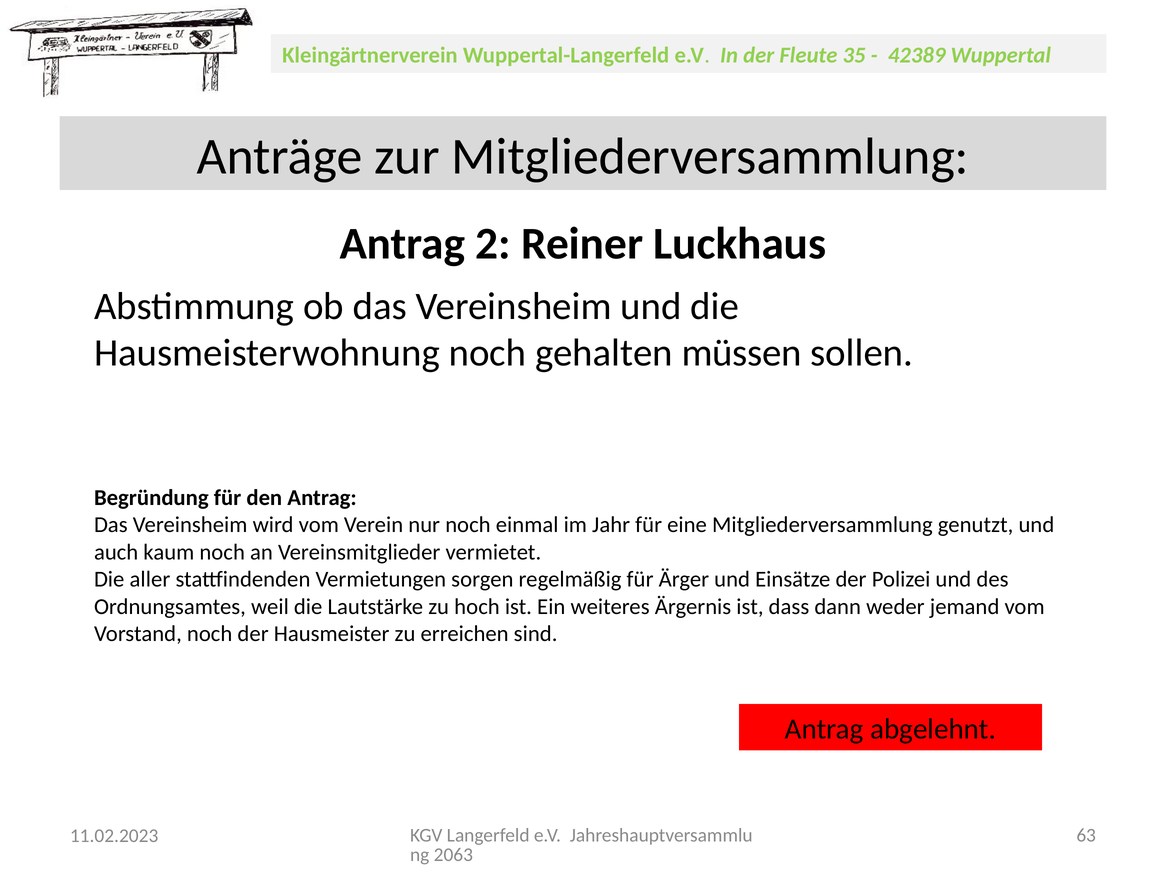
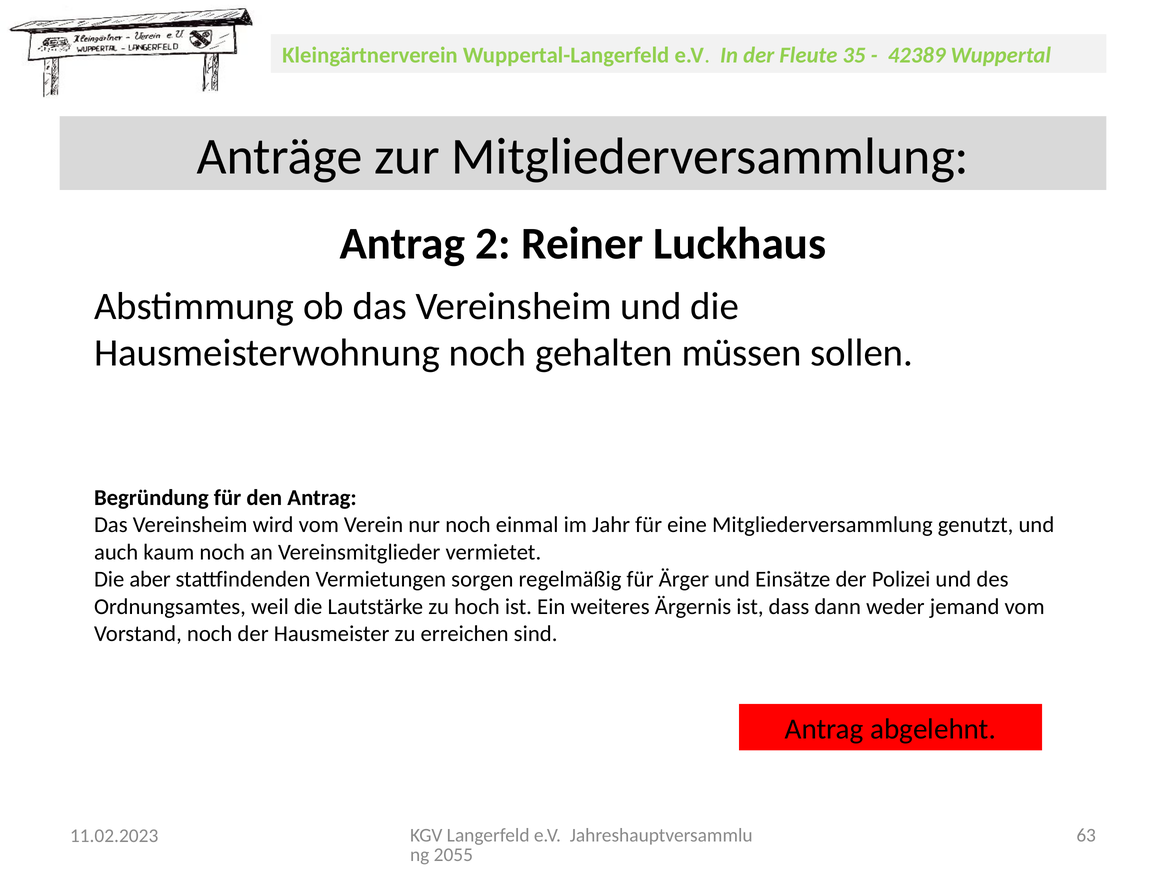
aller: aller -> aber (150, 579)
2063: 2063 -> 2055 (453, 854)
